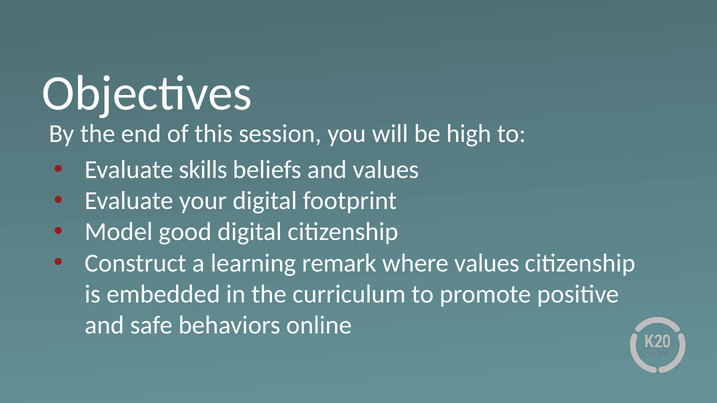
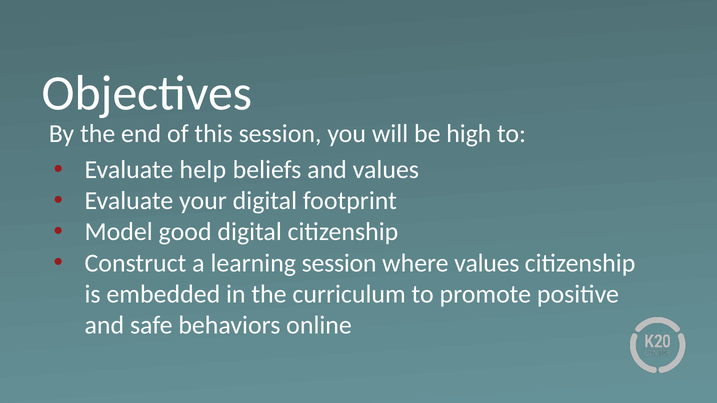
skills: skills -> help (203, 170)
learning remark: remark -> session (339, 263)
